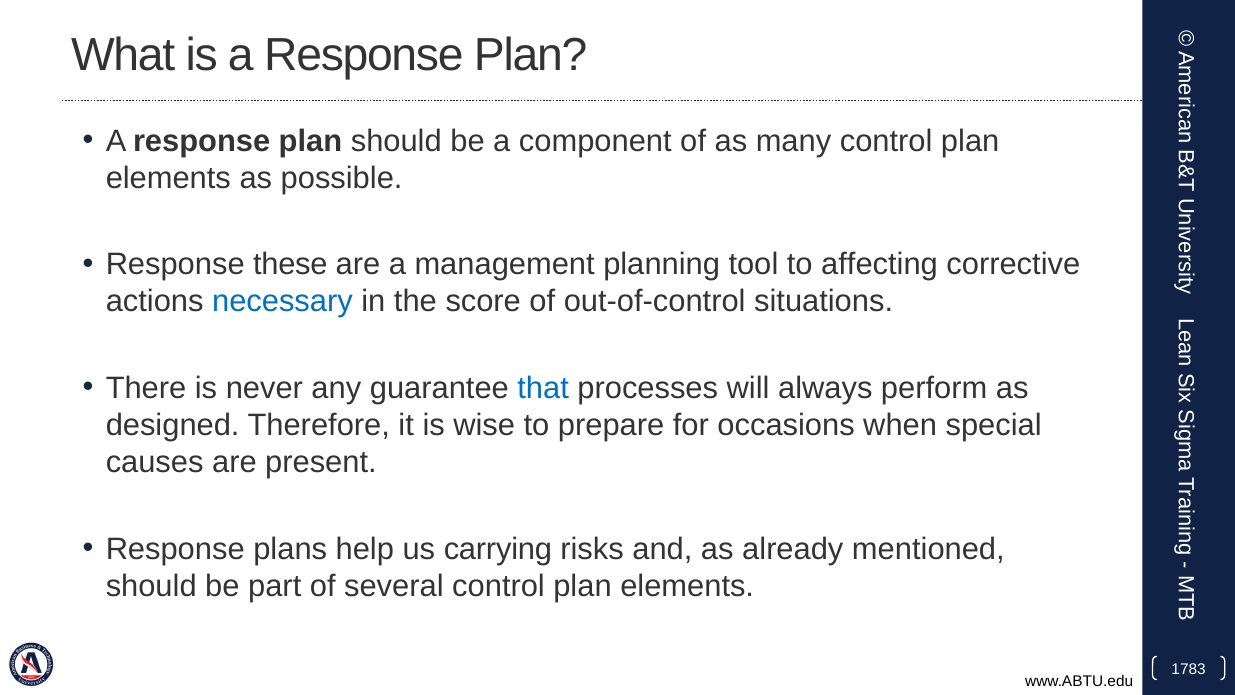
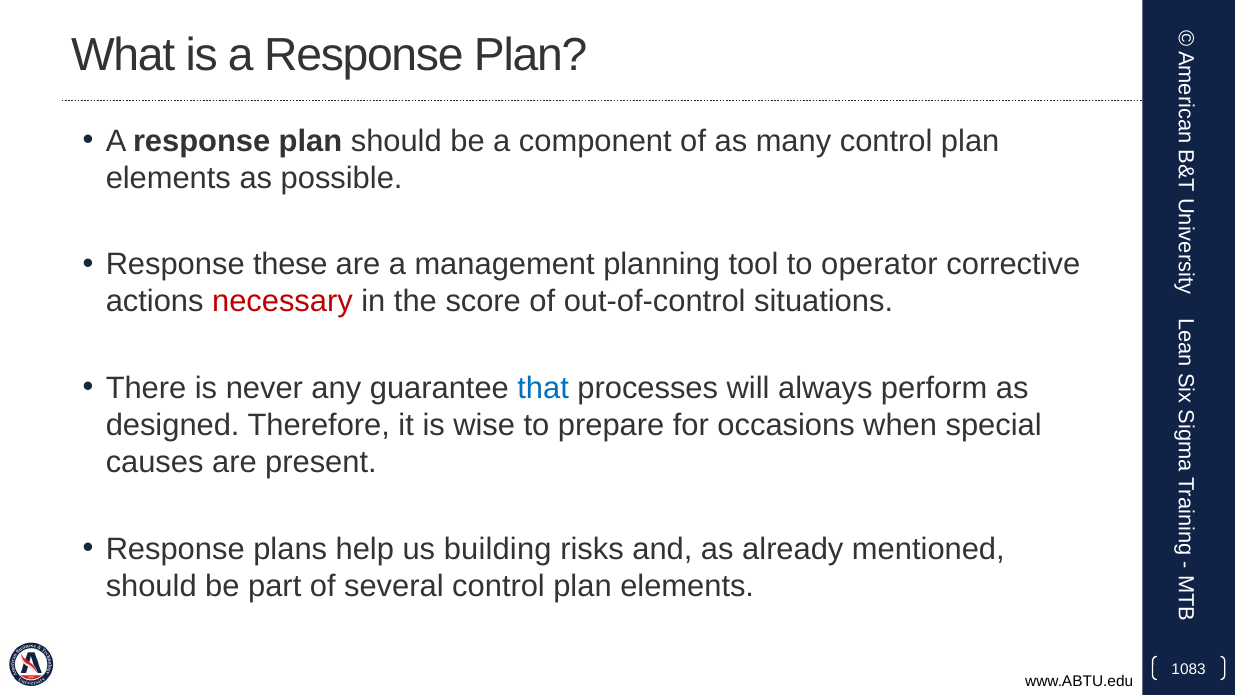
affecting: affecting -> operator (879, 265)
necessary colour: blue -> red (282, 302)
carrying: carrying -> building (498, 549)
1783: 1783 -> 1083 (1189, 669)
